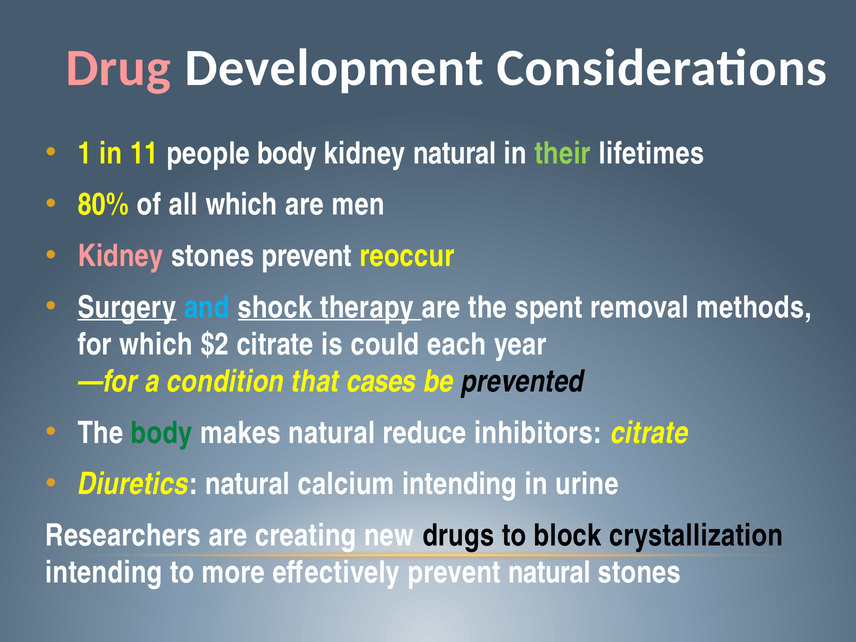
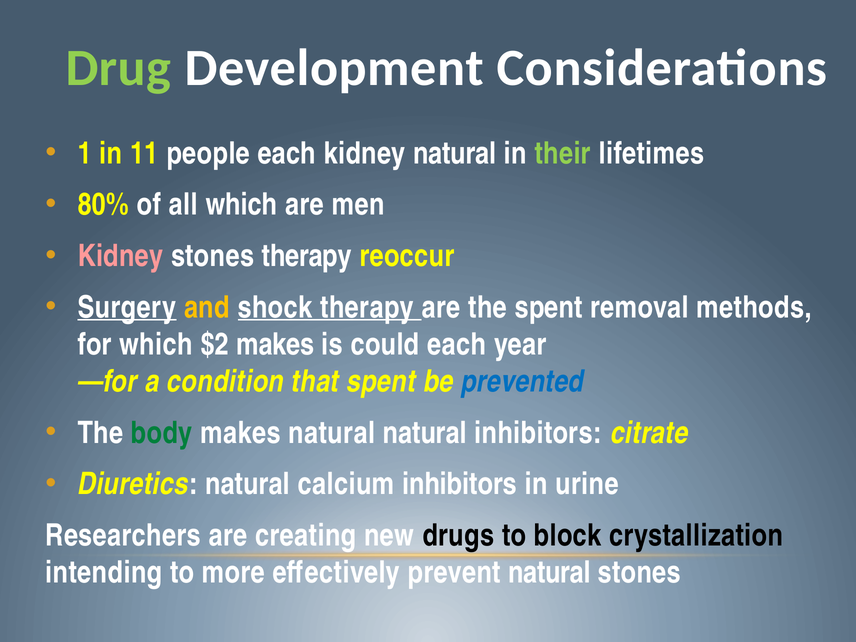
Drug colour: pink -> light green (118, 68)
people body: body -> each (287, 153)
stones prevent: prevent -> therapy (307, 256)
and colour: light blue -> yellow (207, 307)
$2 citrate: citrate -> makes (275, 344)
that cases: cases -> spent (381, 382)
prevented colour: black -> blue (522, 382)
natural reduce: reduce -> natural (425, 433)
calcium intending: intending -> inhibitors (460, 484)
